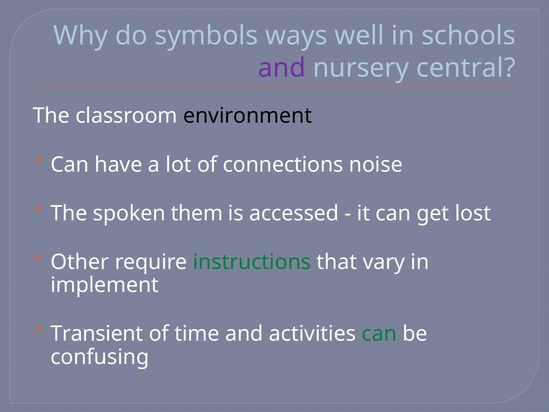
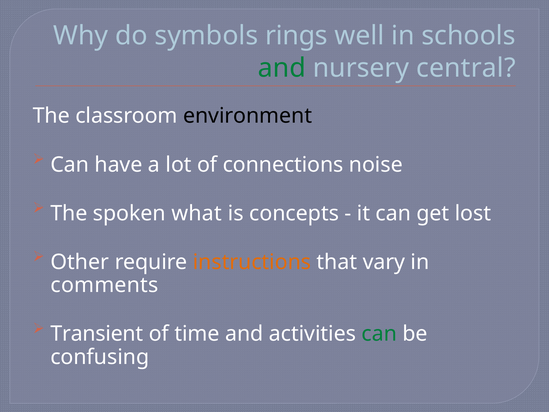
ways: ways -> rings (296, 36)
and colour: purple -> green (282, 68)
them: them -> what (197, 213)
accessed: accessed -> concepts (294, 213)
instructions colour: green -> orange (252, 262)
implement: implement -> comments (105, 285)
